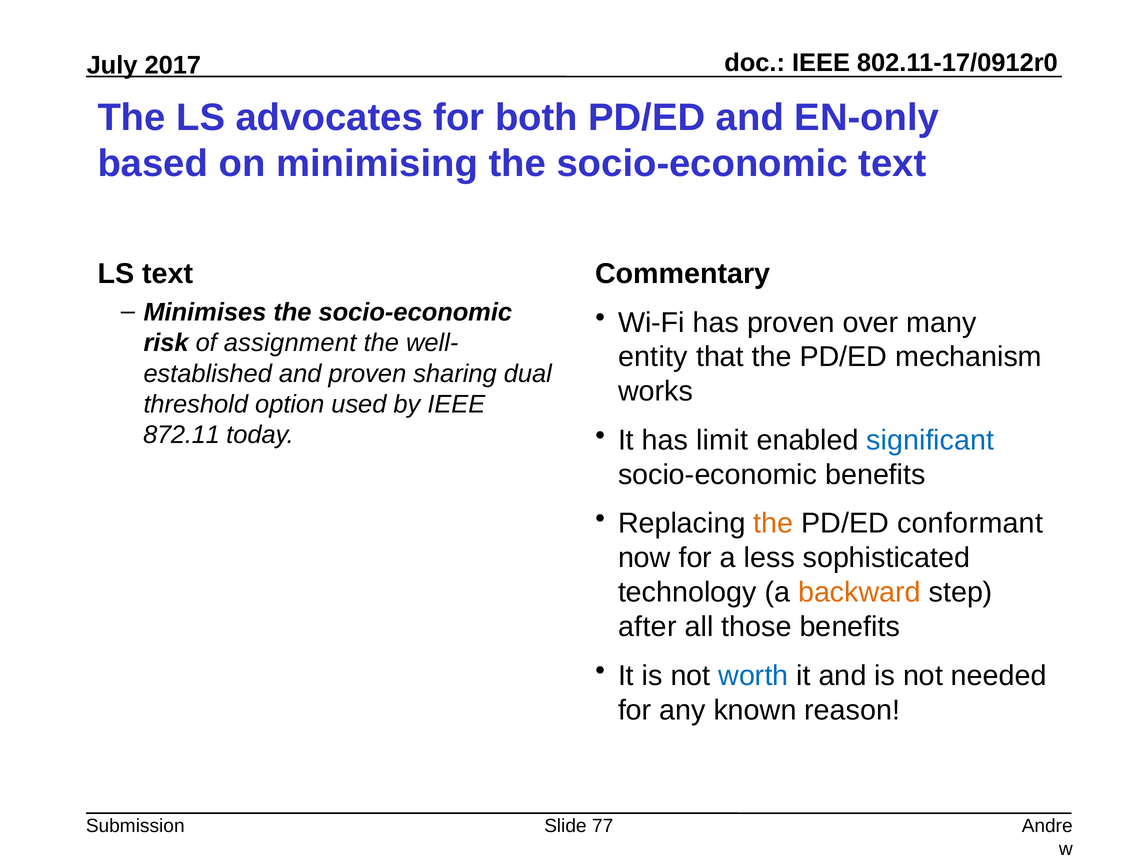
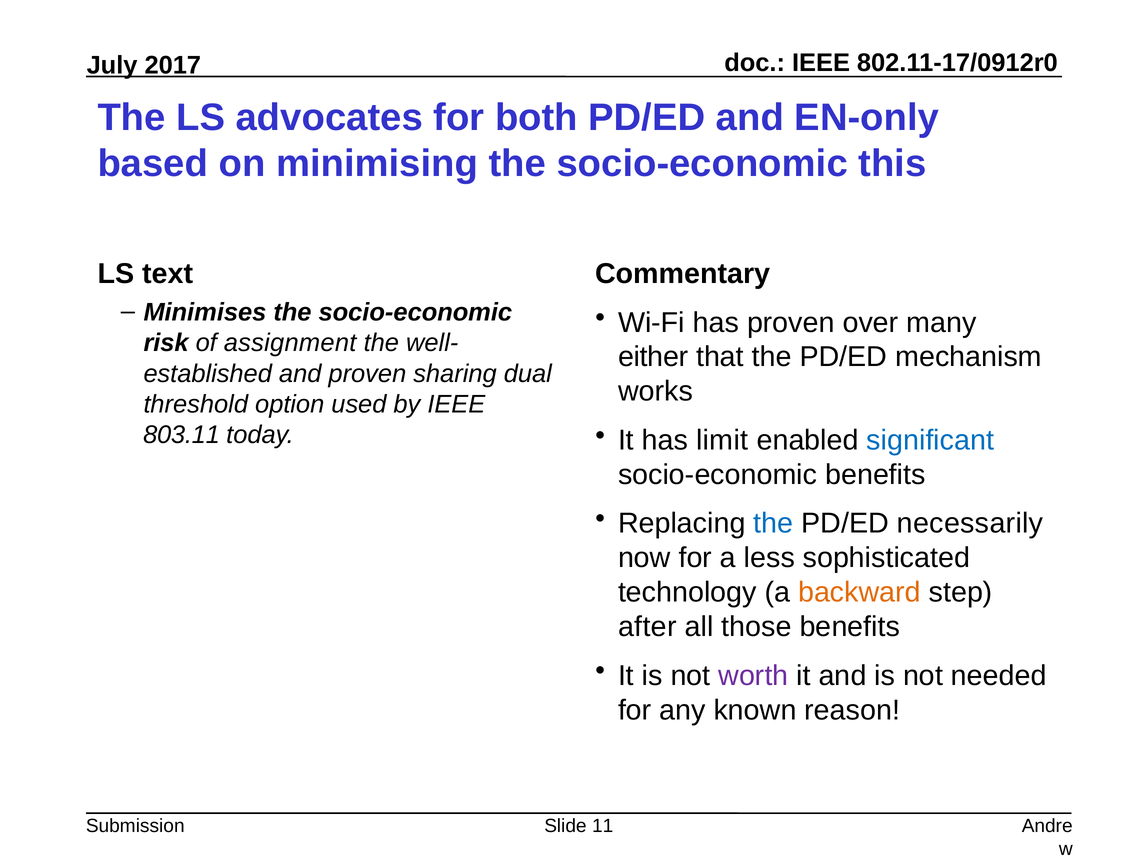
socio-economic text: text -> this (892, 163)
entity: entity -> either (653, 357)
872.11: 872.11 -> 803.11 (181, 435)
the colour: orange -> blue (773, 523)
conformant: conformant -> necessarily (970, 523)
worth colour: blue -> purple (753, 676)
77: 77 -> 11 (603, 826)
